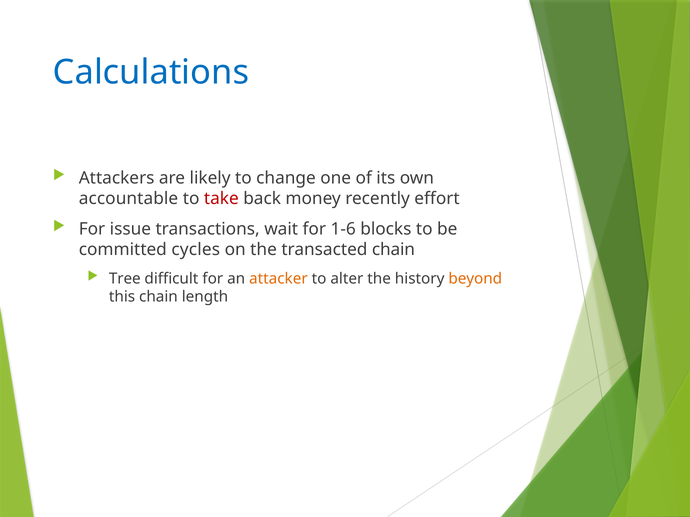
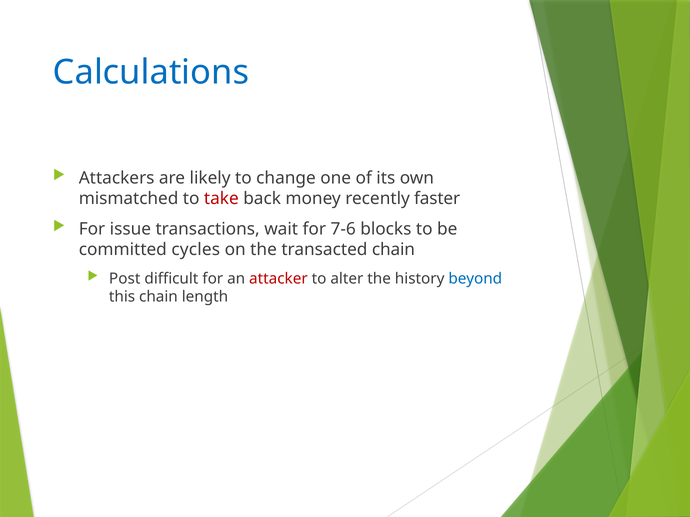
accountable: accountable -> mismatched (129, 199)
effort: effort -> faster (437, 199)
1-6: 1-6 -> 7-6 (343, 229)
Tree: Tree -> Post (125, 279)
attacker colour: orange -> red (278, 279)
beyond colour: orange -> blue (475, 279)
